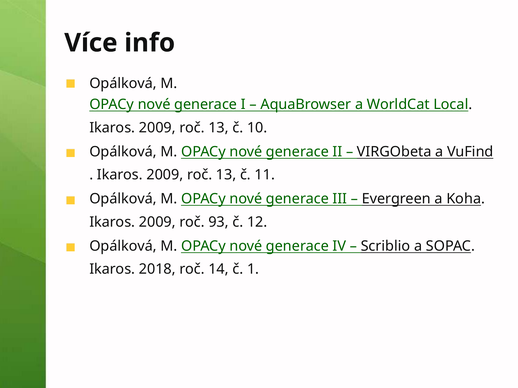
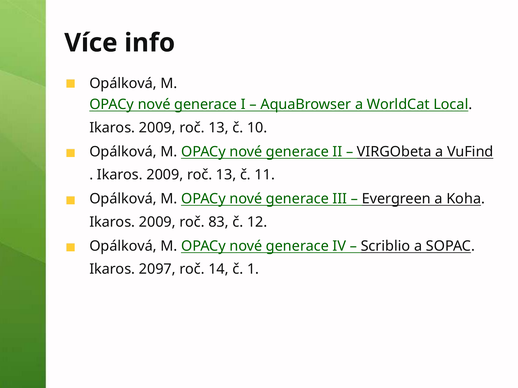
93: 93 -> 83 (219, 222)
2018: 2018 -> 2097 (157, 269)
